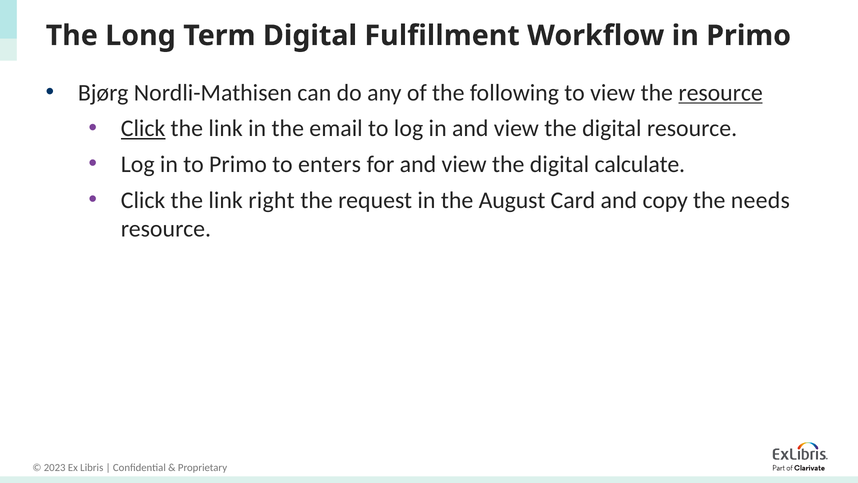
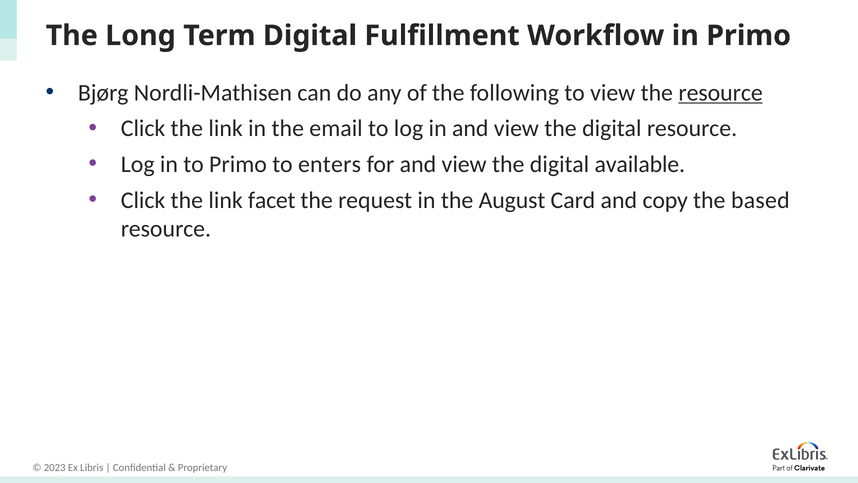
Click underline: present -> none (143, 128)
calculate: calculate -> available (640, 164)
right: right -> facet (272, 200)
needs: needs -> based (760, 200)
